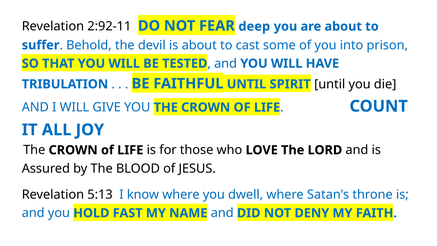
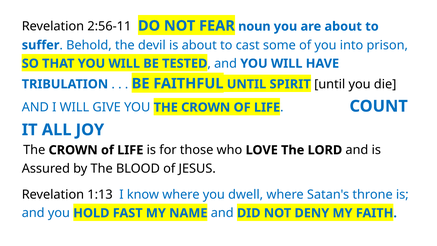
2:92-11: 2:92-11 -> 2:56-11 (109, 26)
deep: deep -> noun (254, 26)
5:13: 5:13 -> 1:13 (100, 195)
